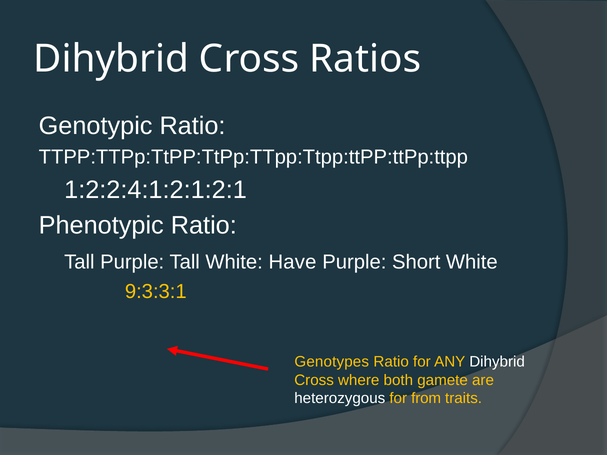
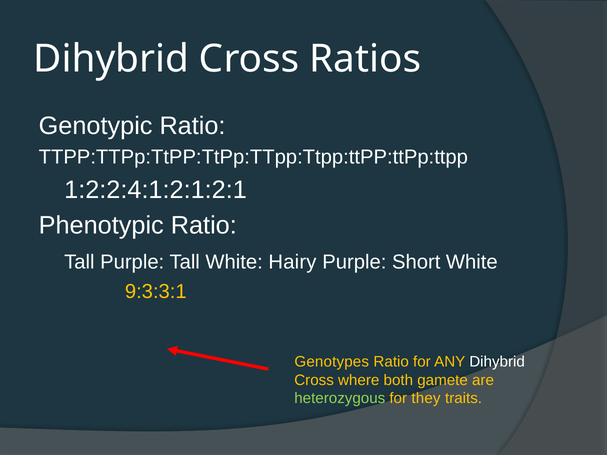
Have: Have -> Hairy (292, 262)
heterozygous colour: white -> light green (340, 399)
from: from -> they (426, 399)
